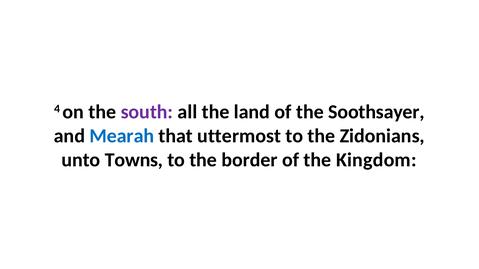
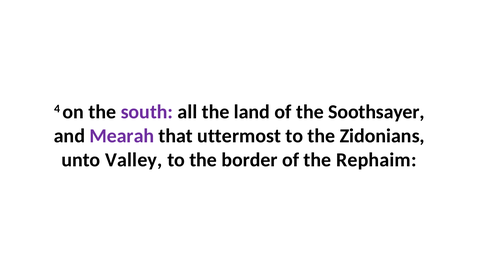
Mearah colour: blue -> purple (122, 136)
Towns: Towns -> Valley (134, 160)
Kingdom: Kingdom -> Rephaim (376, 160)
